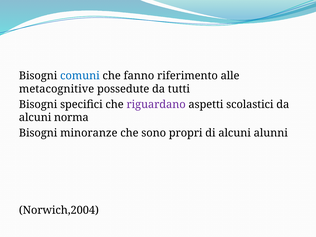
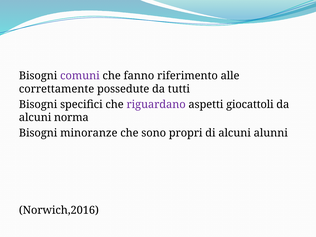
comuni colour: blue -> purple (80, 76)
metacognitive: metacognitive -> correttamente (57, 89)
scolastici: scolastici -> giocattoli (250, 104)
Norwich,2004: Norwich,2004 -> Norwich,2016 (59, 210)
